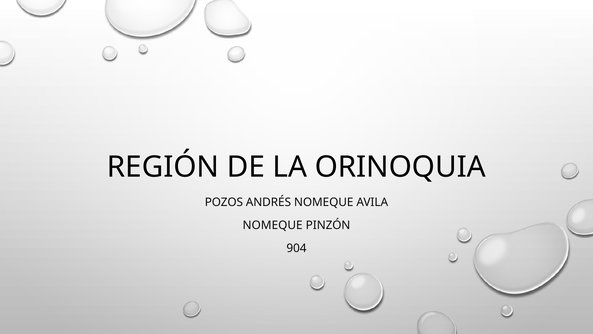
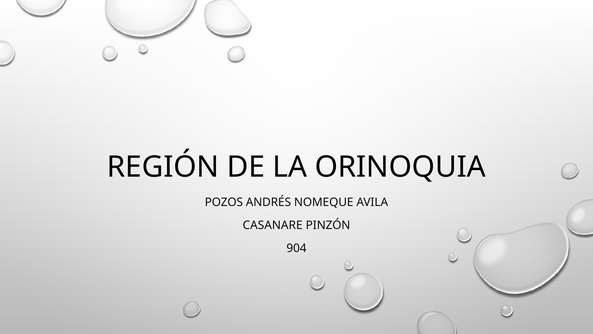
NOMEQUE: NOMEQUE -> CASANARE (273, 225)
